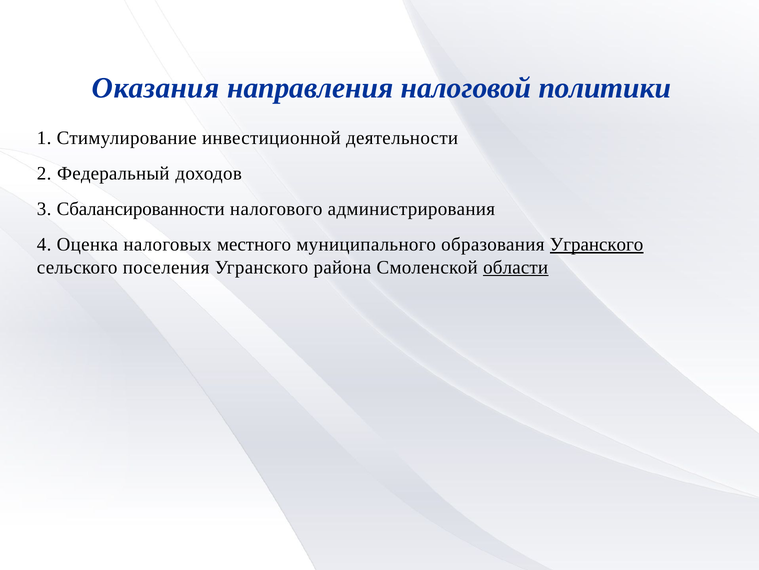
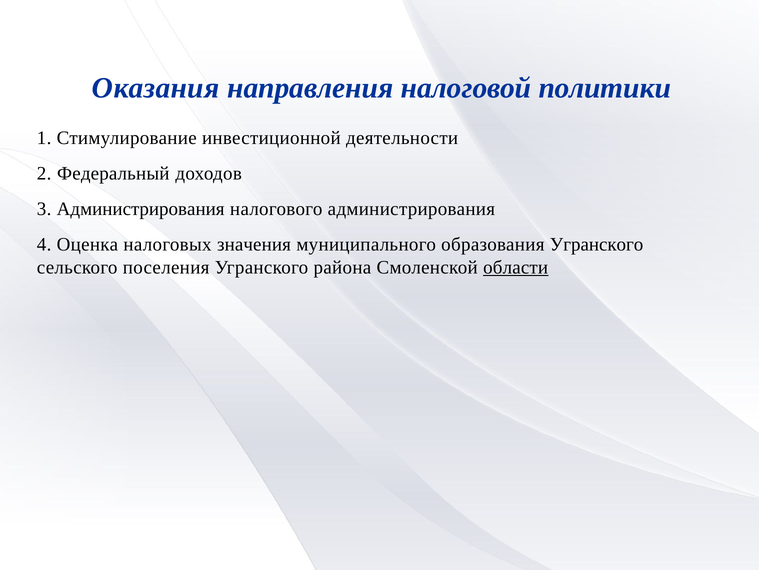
3 Сбалансированности: Сбалансированности -> Администрирования (141, 209)
местного: местного -> значения (254, 244)
Угранского underline: present -> none (597, 244)
